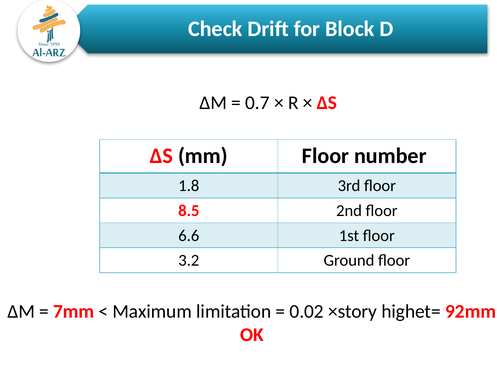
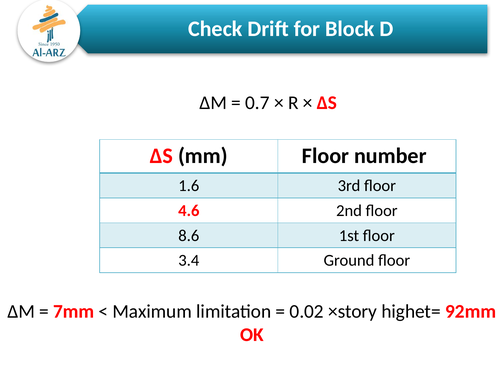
1.8: 1.8 -> 1.6 (189, 186)
8.5: 8.5 -> 4.6 (189, 211)
6.6: 6.6 -> 8.6 (189, 235)
3.2: 3.2 -> 3.4 (189, 260)
